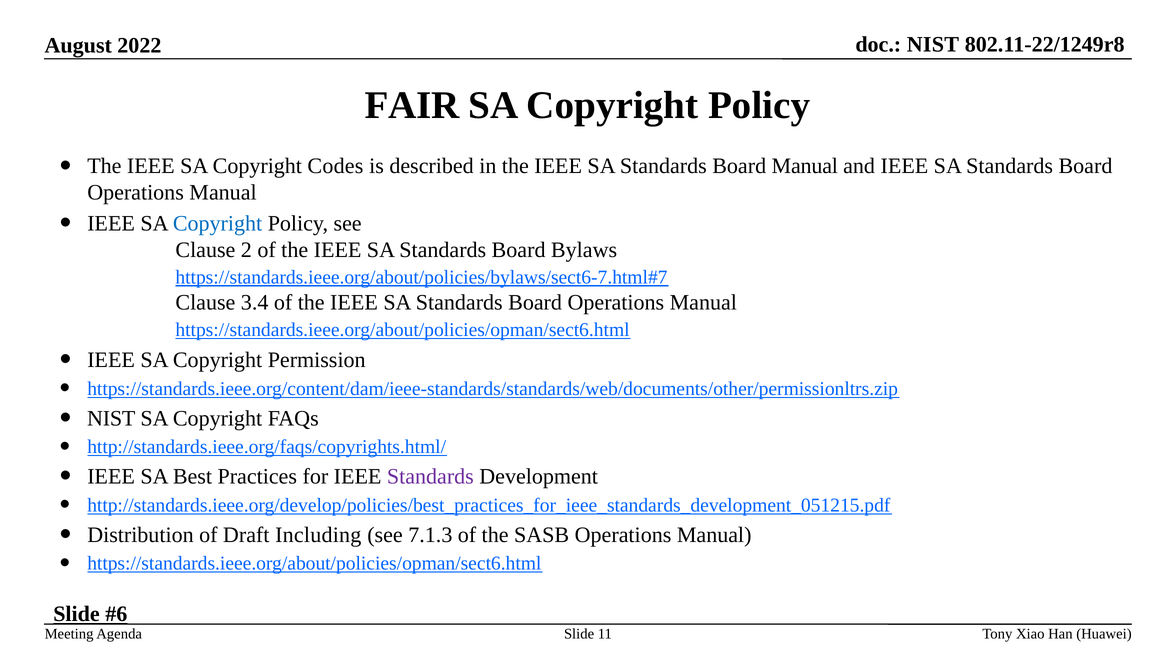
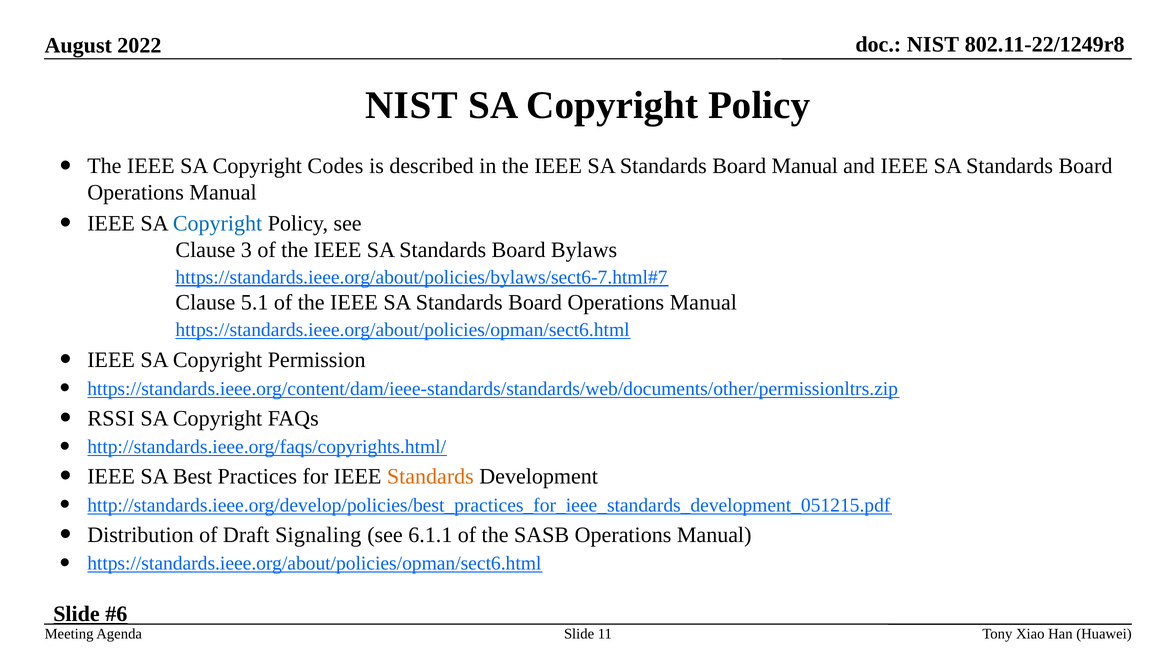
FAIR: FAIR -> NIST (412, 106)
2: 2 -> 3 (246, 250)
3.4: 3.4 -> 5.1 (255, 303)
NIST: NIST -> RSSI (111, 419)
Standards colour: purple -> orange (430, 477)
Including: Including -> Signaling (318, 535)
7.1.3: 7.1.3 -> 6.1.1 (430, 535)
